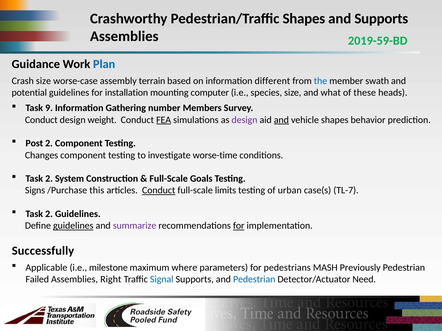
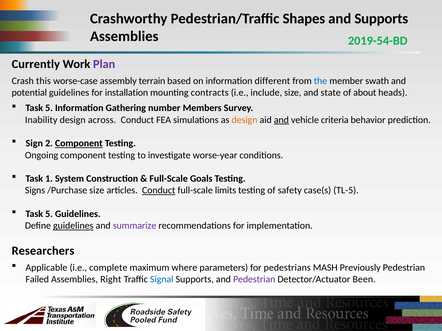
2019-59-BD: 2019-59-BD -> 2019-54-BD (378, 41)
Guidance: Guidance -> Currently (36, 64)
Plan colour: blue -> purple (104, 64)
Crash size: size -> this (43, 81)
computer: computer -> contracts (210, 93)
species: species -> include (266, 93)
what: what -> state (331, 93)
these: these -> about (365, 93)
9: 9 -> 5 (49, 108)
Conduct: Conduct -> Inability (41, 120)
weight: weight -> across (102, 120)
FEA underline: present -> none (164, 120)
design colour: purple -> orange (244, 120)
vehicle shapes: shapes -> criteria (335, 120)
Post: Post -> Sign (34, 144)
Component underline: none -> present (79, 144)
Changes: Changes -> Ongoing (42, 155)
worse-time: worse-time -> worse-year (215, 155)
2: 2 -> 1 (49, 179)
/Purchase this: this -> size (97, 191)
urban: urban -> safety (290, 191)
TL-7: TL-7 -> TL-5 (346, 191)
2: 2 -> 5 (49, 214)
for underline: present -> none (239, 226)
Successfully: Successfully -> Researchers (43, 251)
milestone: milestone -> complete (108, 268)
Pedestrian colour: blue -> purple (254, 280)
Need: Need -> Been (364, 280)
